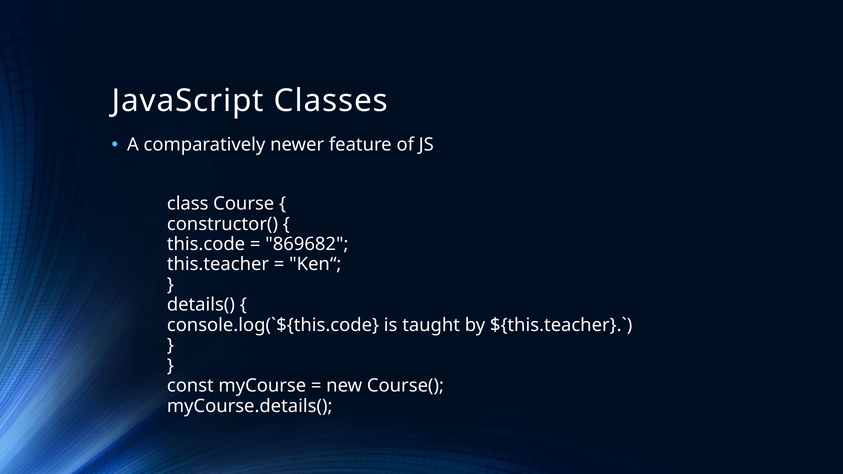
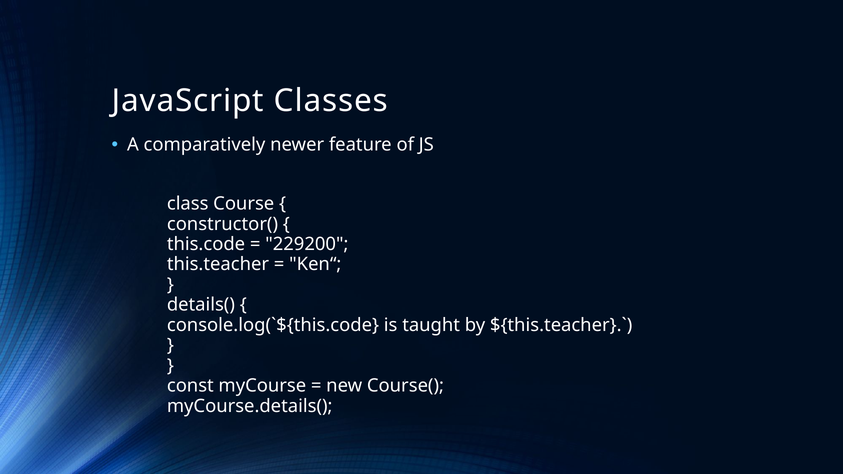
869682: 869682 -> 229200 (307, 244)
